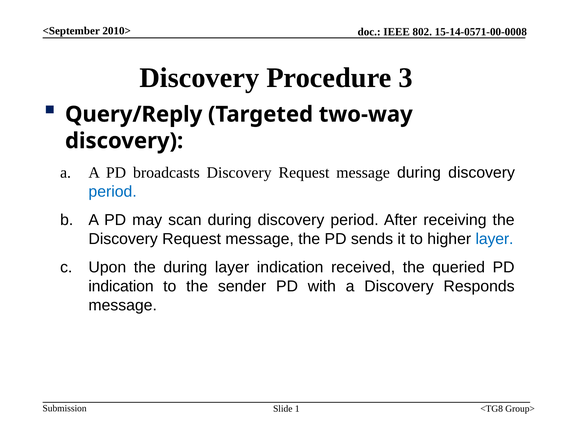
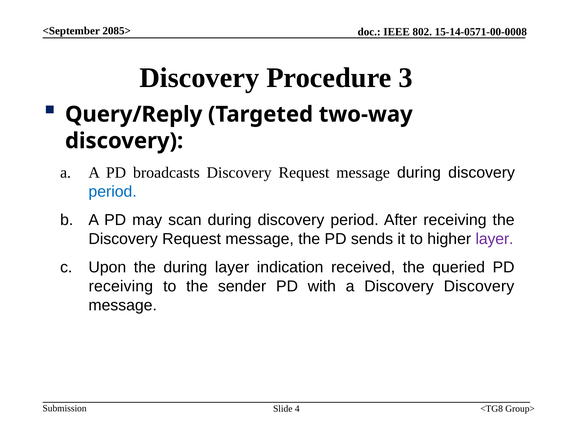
2010>: 2010> -> 2085> (117, 31)
layer colour: blue -> purple (494, 239)
indication: indication -> receiving (121, 286)
Discovery Responds: Responds -> Discovery (479, 286)
1: 1 -> 4 (297, 409)
